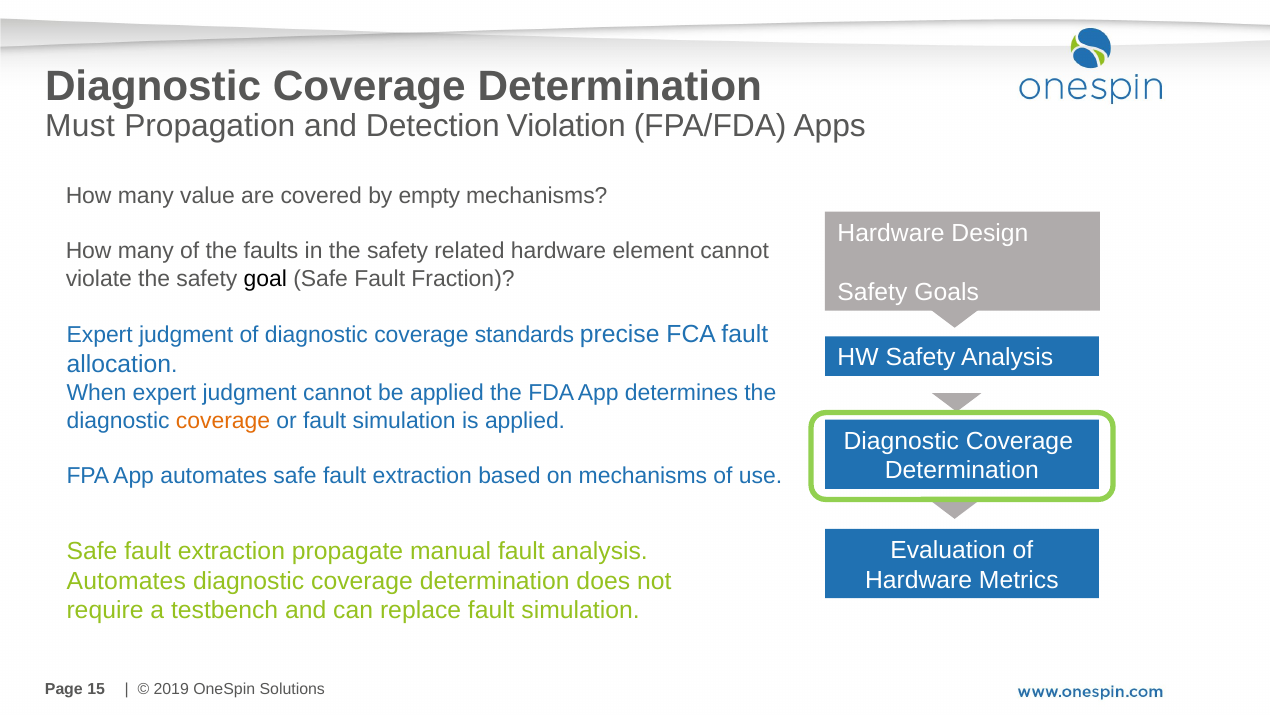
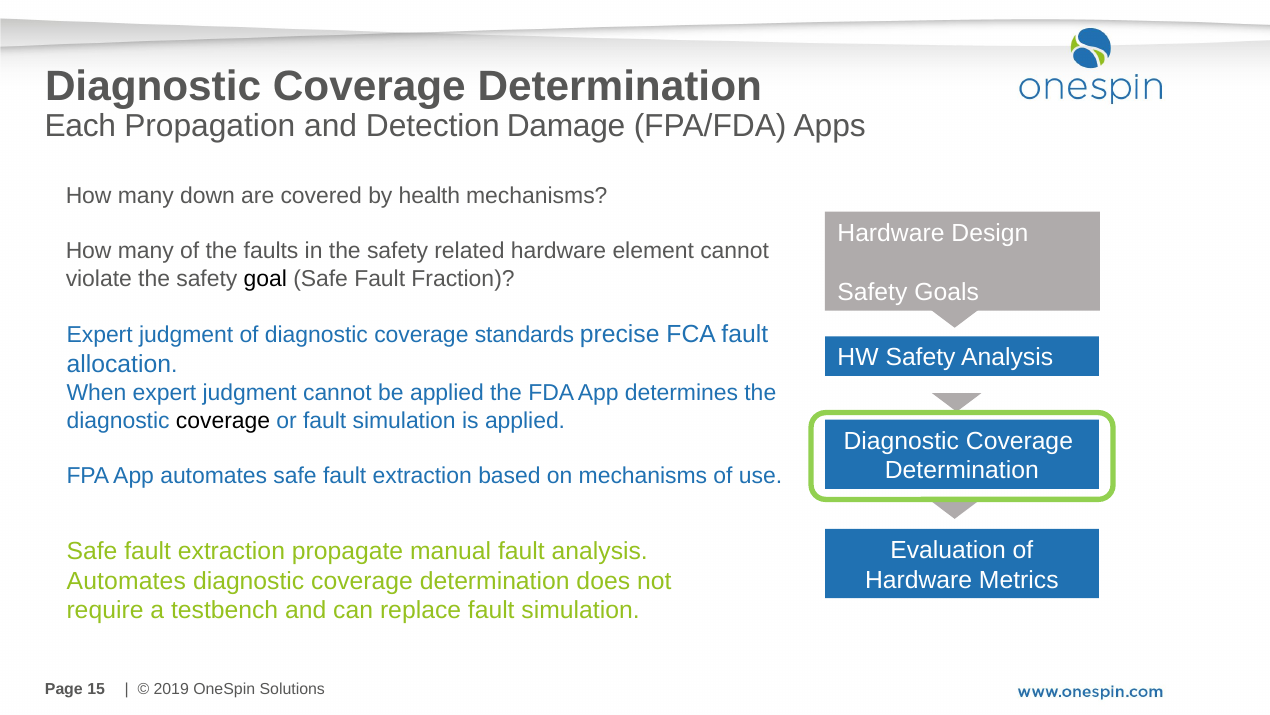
Must: Must -> Each (80, 126)
Violation: Violation -> Damage (566, 126)
value: value -> down (208, 196)
empty: empty -> health (429, 196)
coverage colour: orange -> black (223, 420)
